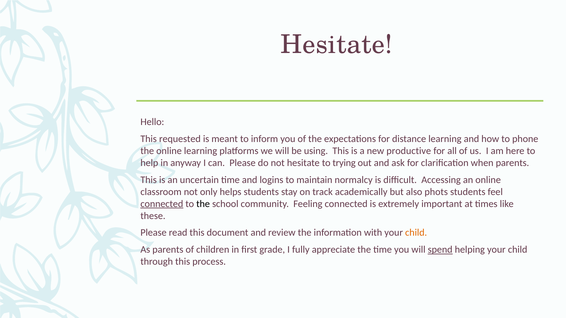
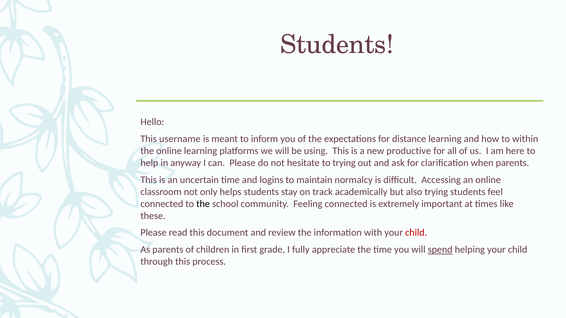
Hesitate: Hesitate -> Students (337, 45)
requested: requested -> username (180, 139)
phone: phone -> within (525, 139)
also phots: phots -> trying (436, 192)
connected underline: present -> none (162, 204)
child colour: orange -> red (416, 233)
